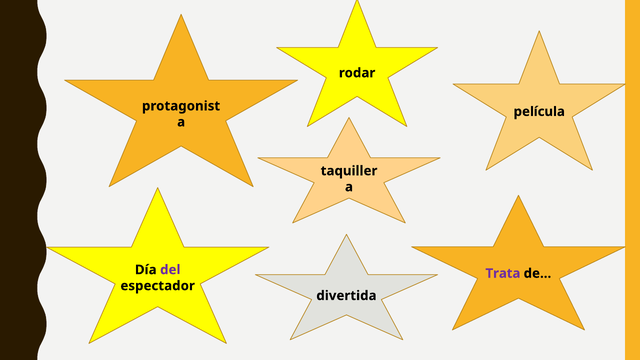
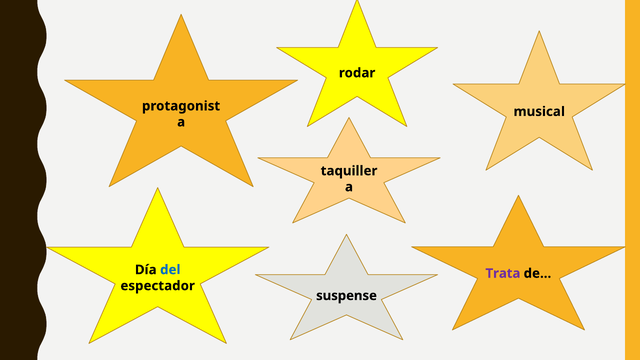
película: película -> musical (539, 112)
del colour: purple -> blue (170, 270)
divertida: divertida -> suspense (347, 296)
